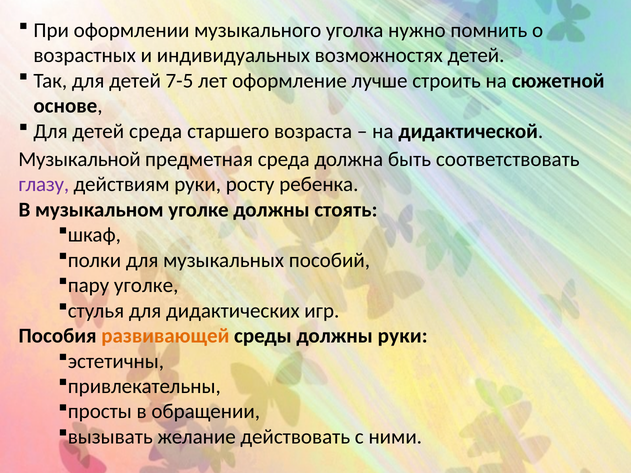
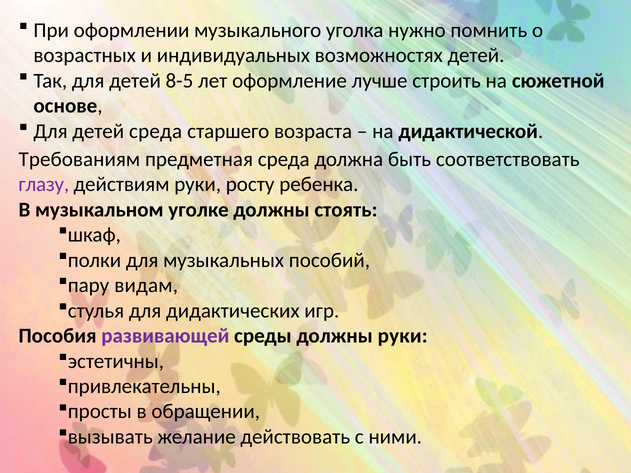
7-5: 7-5 -> 8-5 (179, 81)
Музыкальной: Музыкальной -> Требованиям (79, 159)
пару уголке: уголке -> видам (146, 286)
развивающей colour: orange -> purple (165, 336)
